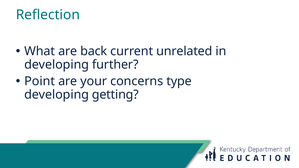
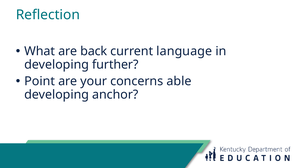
unrelated: unrelated -> language (184, 51)
type: type -> able (179, 81)
getting: getting -> anchor (115, 95)
